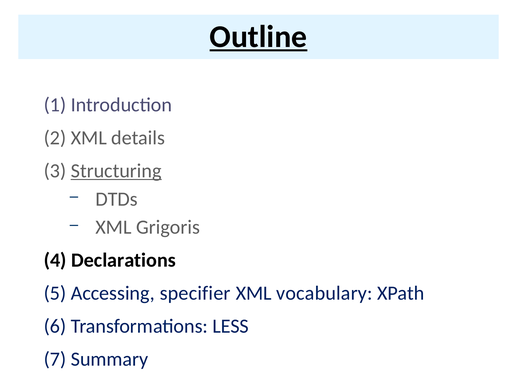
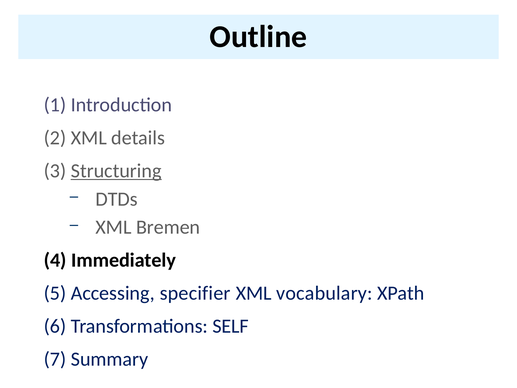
Outline underline: present -> none (258, 37)
Grigoris: Grigoris -> Bremen (168, 227)
Declarations: Declarations -> Immediately (124, 260)
LESS: LESS -> SELF (231, 326)
